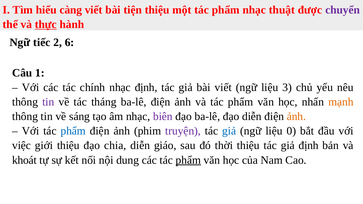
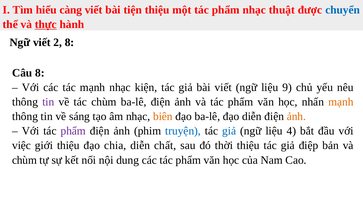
chuyển colour: purple -> blue (343, 10)
Ngữ tiếc: tiếc -> viết (42, 42)
2 6: 6 -> 8 (70, 42)
Câu 1: 1 -> 8 (40, 73)
tác chính: chính -> mạnh (93, 87)
nhạc định: định -> kiện (146, 87)
3: 3 -> 9 (287, 87)
tác tháng: tháng -> chùm (104, 102)
biên colour: purple -> orange (163, 117)
phẩm colour: blue -> purple (73, 131)
truyện colour: purple -> blue (183, 131)
0: 0 -> 4 (291, 131)
giáo: giáo -> chất (165, 146)
giả định: định -> điệp (309, 146)
khoát: khoát -> chùm (24, 160)
phẩm underline: present -> none (188, 160)
